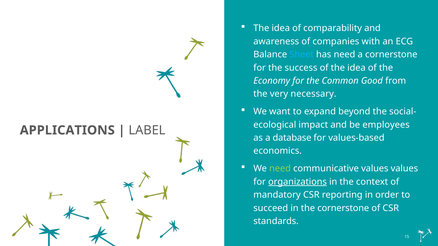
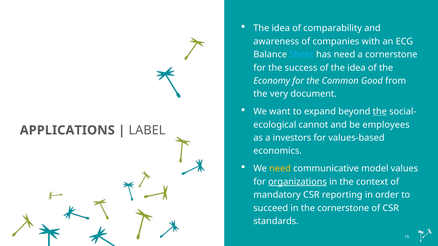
necessary: necessary -> document (314, 94)
the underline: none -> present (380, 112)
impact: impact -> cannot (313, 125)
database: database -> investors (292, 138)
need colour: light green -> yellow (280, 169)
communicative values: values -> model (375, 169)
